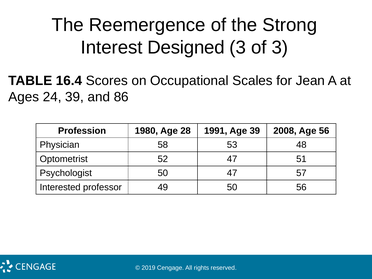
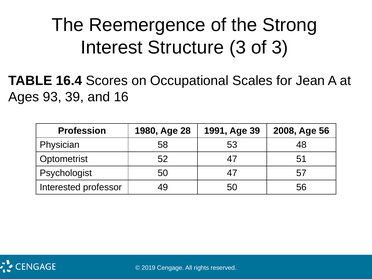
Designed: Designed -> Structure (186, 47)
24: 24 -> 93 (52, 97)
86: 86 -> 16 (121, 97)
